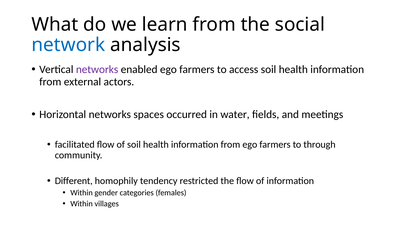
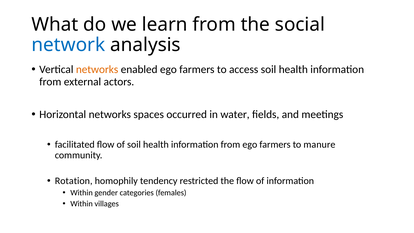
networks colour: purple -> orange (97, 70)
through: through -> manure (319, 144)
Different: Different -> Rotation (74, 181)
